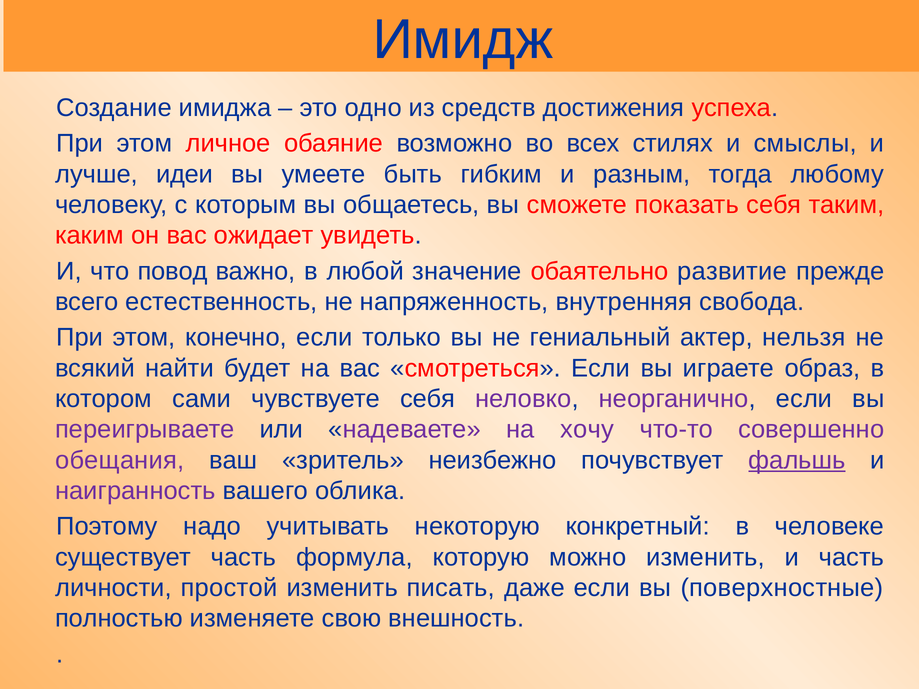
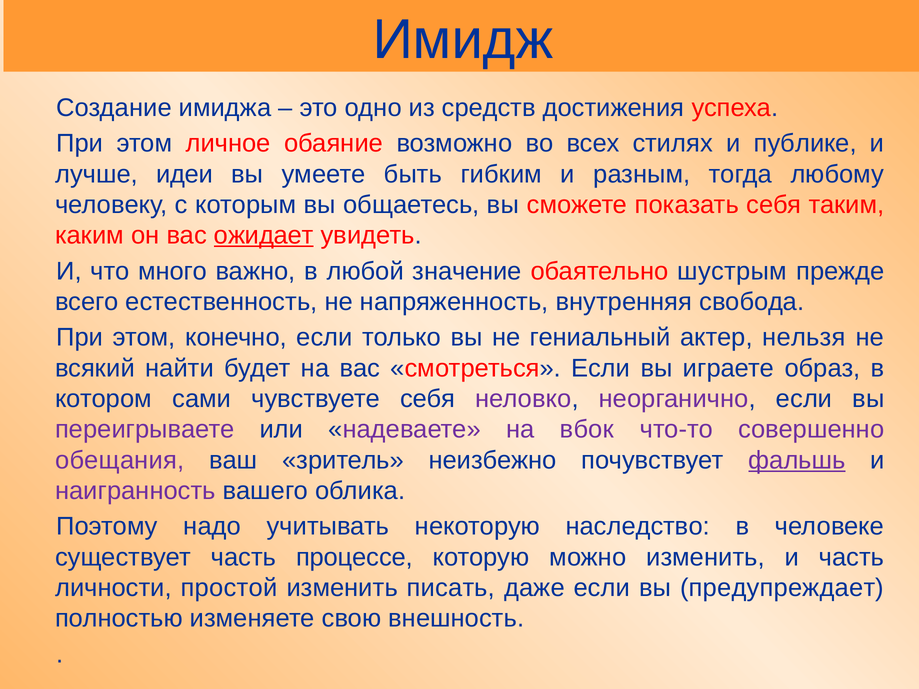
смыслы: смыслы -> публике (805, 144)
ожидает underline: none -> present (264, 236)
повод: повод -> много (173, 271)
развитие: развитие -> шустрым (732, 271)
хочу: хочу -> вбок (587, 430)
конкретный: конкретный -> наследство (638, 527)
формула: формула -> процессе (354, 557)
поверхностные: поверхностные -> предупреждает (782, 588)
